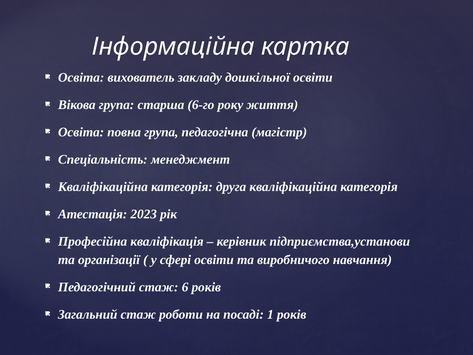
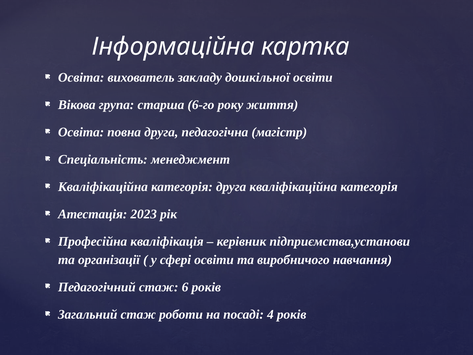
повна група: група -> друга (161, 132)
1: 1 -> 4 (270, 314)
